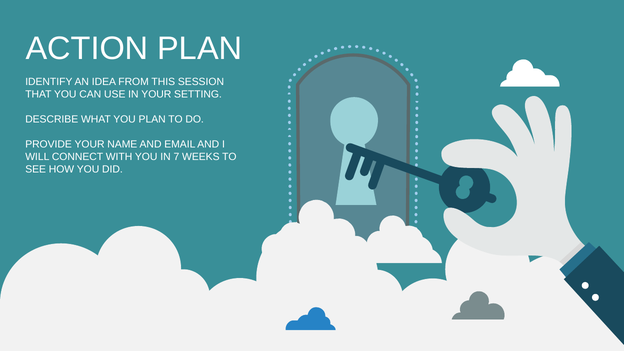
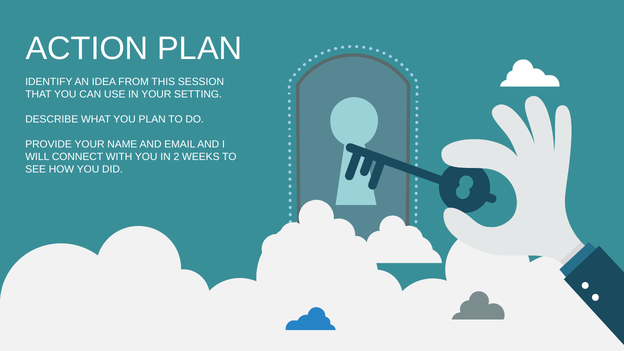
7: 7 -> 2 (176, 157)
